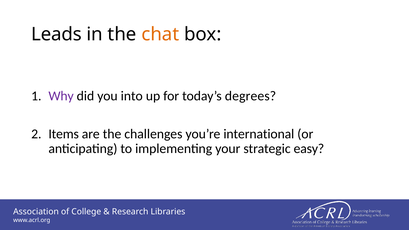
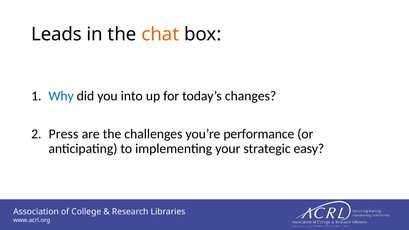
Why colour: purple -> blue (61, 96)
degrees: degrees -> changes (251, 96)
Items: Items -> Press (63, 134)
international: international -> performance (259, 134)
